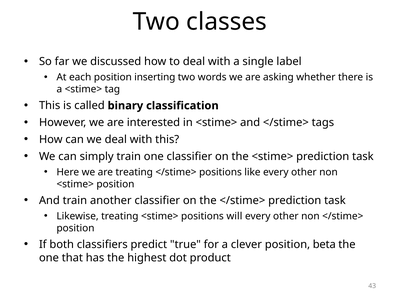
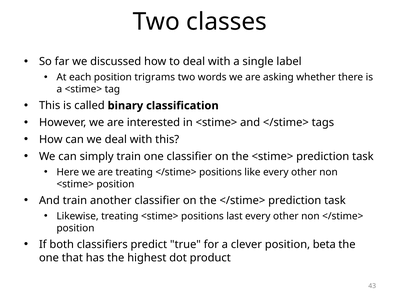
inserting: inserting -> trigrams (155, 77)
will: will -> last (234, 216)
